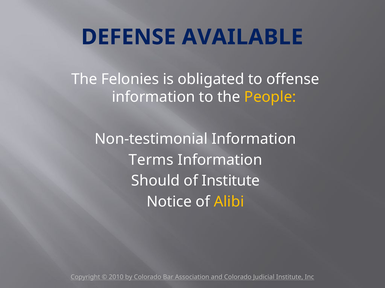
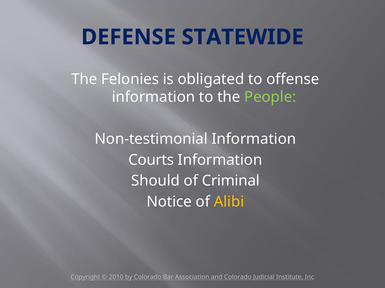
AVAILABLE: AVAILABLE -> STATEWIDE (243, 37)
People colour: yellow -> light green (270, 97)
Terms: Terms -> Courts (151, 160)
of Institute: Institute -> Criminal (231, 181)
